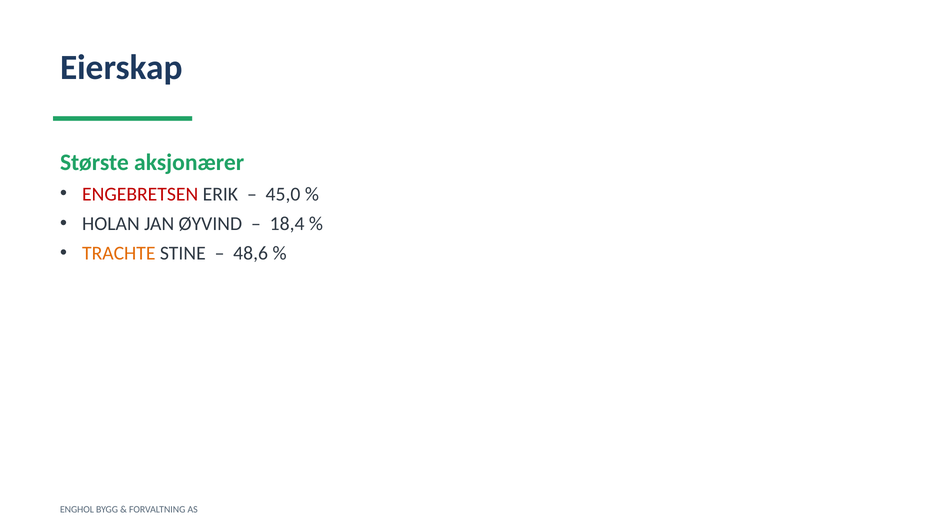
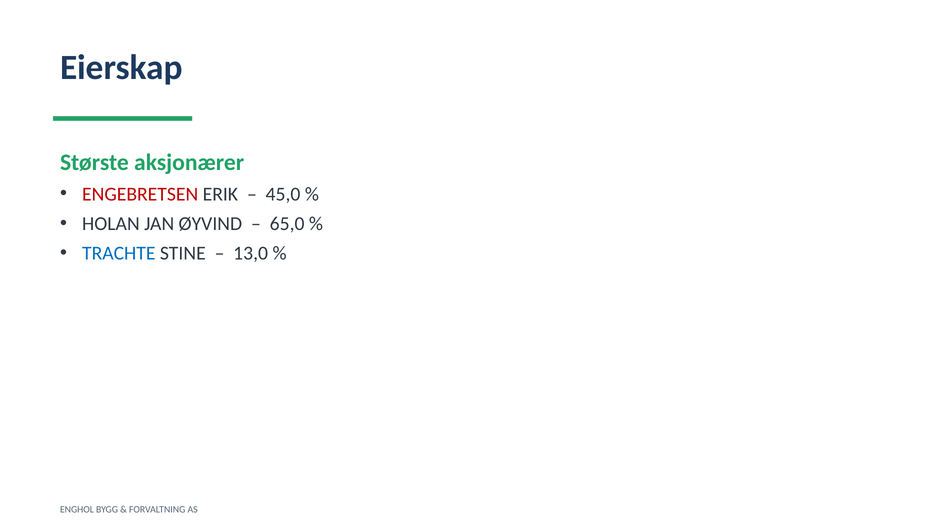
18,4: 18,4 -> 65,0 (287, 223)
TRACHTE colour: orange -> blue (119, 253)
48,6: 48,6 -> 13,0 (251, 253)
